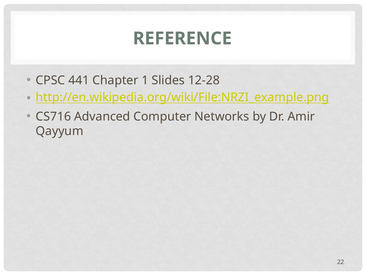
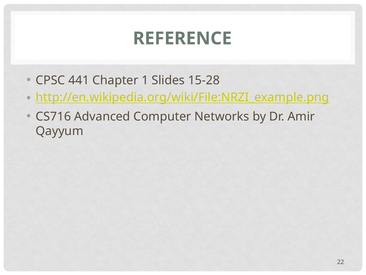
12-28: 12-28 -> 15-28 (204, 80)
